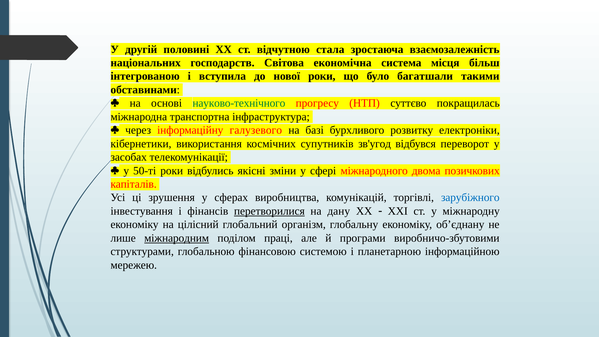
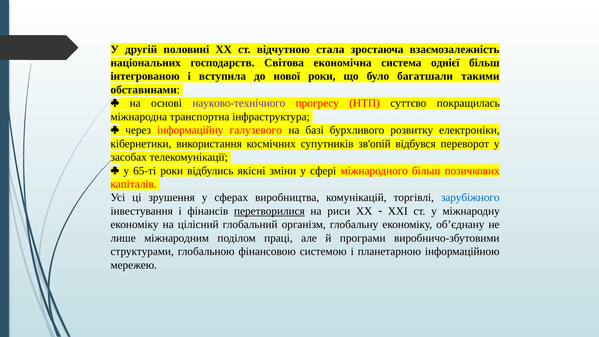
місця: місця -> однієї (445, 63)
науково-технічного colour: green -> purple (239, 103)
зв'угод: зв'угод -> зв'опій (375, 144)
50-ті: 50-ті -> 65-ті (145, 171)
міжнародного двома: двома -> більш (426, 171)
дану: дану -> риси (339, 211)
міжнародним underline: present -> none (177, 238)
